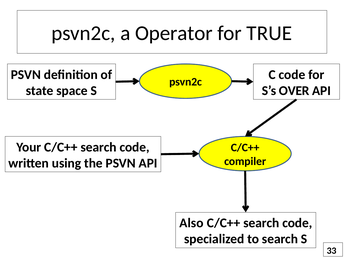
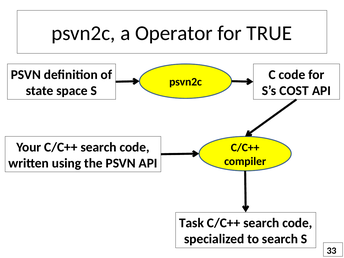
OVER: OVER -> COST (294, 91)
Also: Also -> Task (192, 223)
